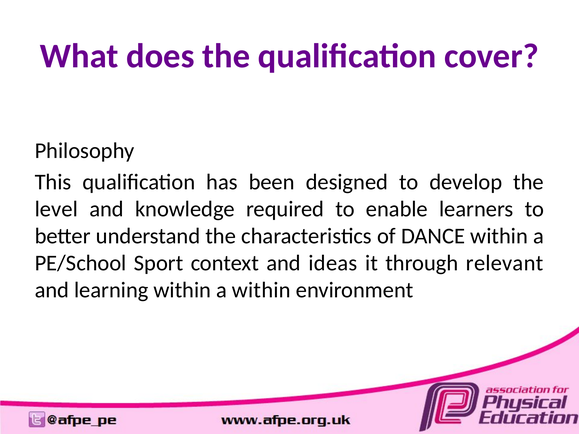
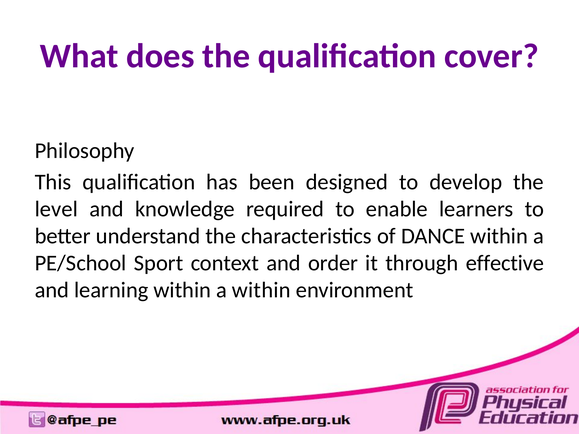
ideas: ideas -> order (333, 263)
relevant: relevant -> effective (505, 263)
